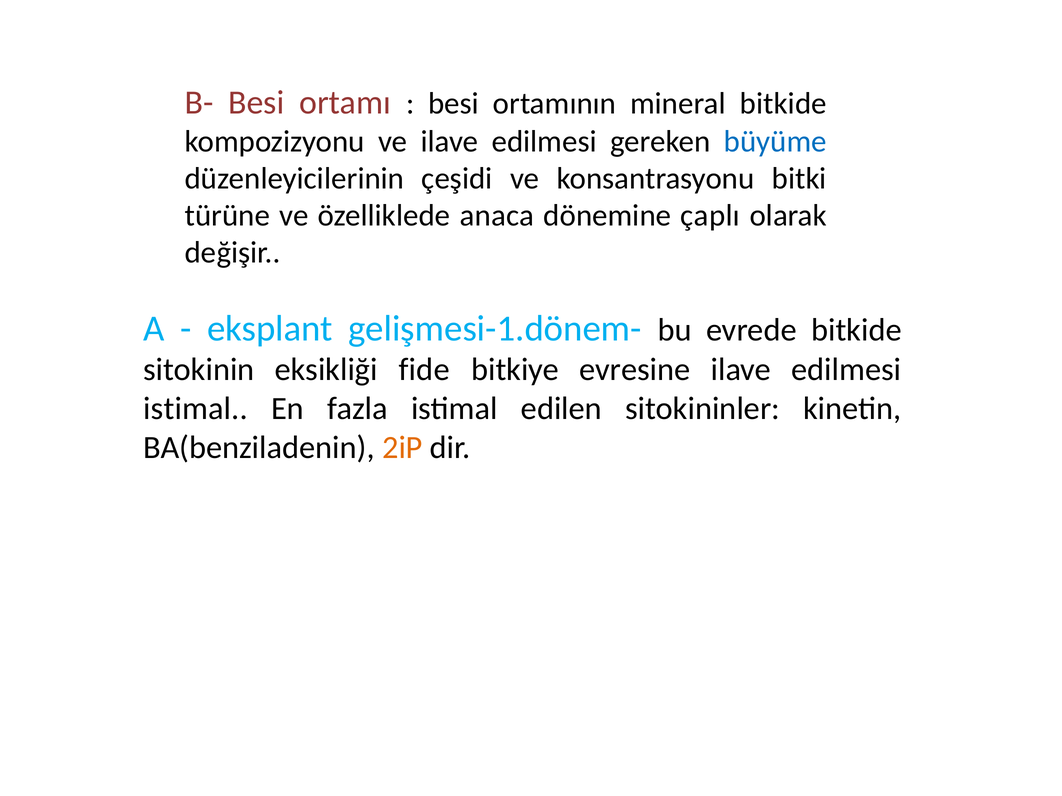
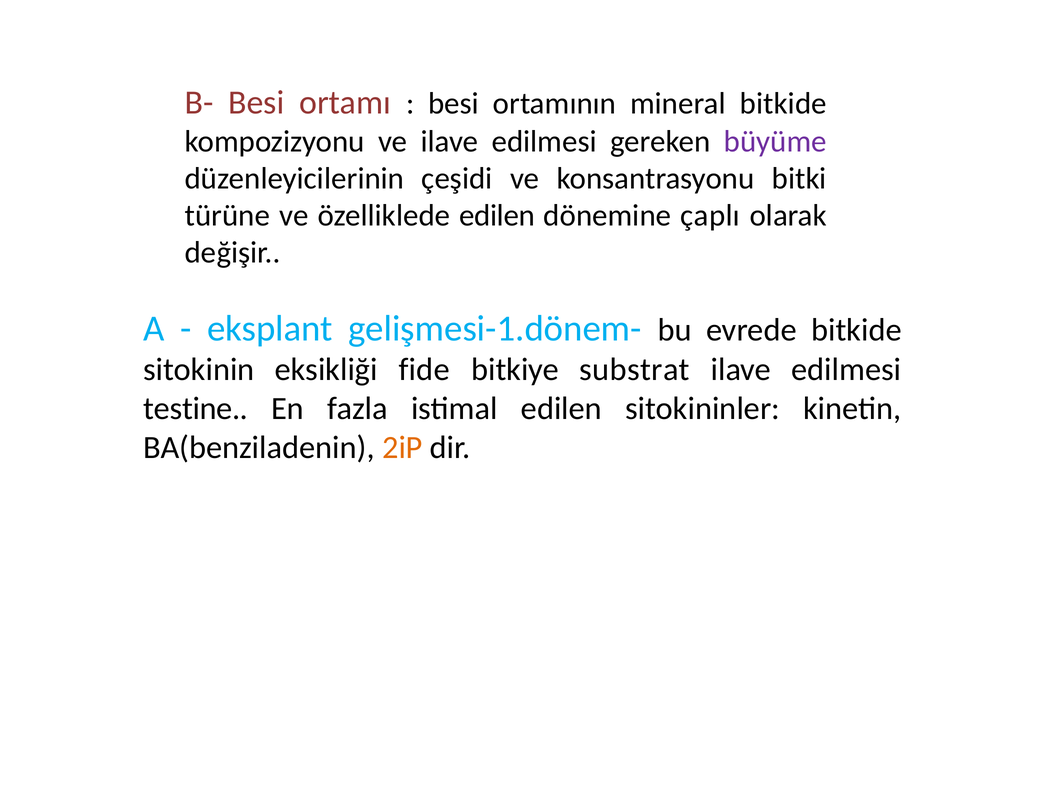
büyüme colour: blue -> purple (775, 141)
özelliklede anaca: anaca -> edilen (497, 216)
evresine: evresine -> substrat (635, 370)
istimal: istimal -> testine (196, 409)
